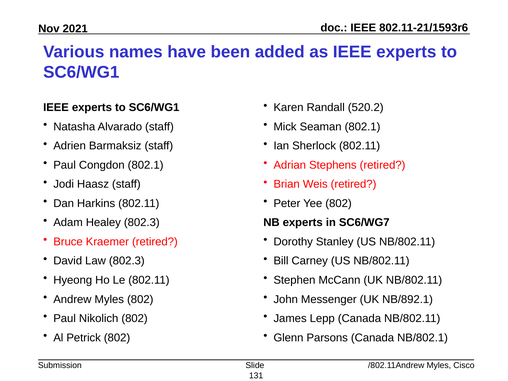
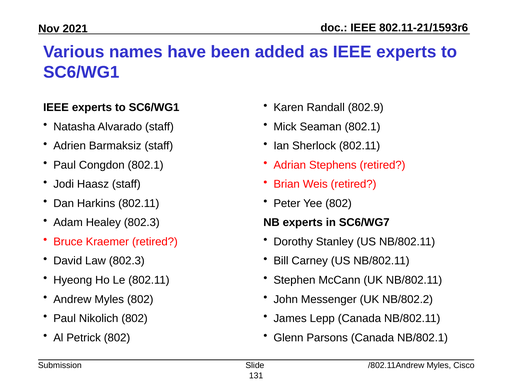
520.2: 520.2 -> 802.9 (366, 107)
NB/892.1: NB/892.1 -> NB/802.2 (408, 299)
